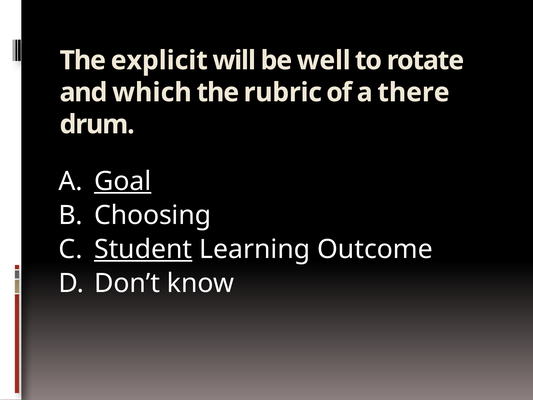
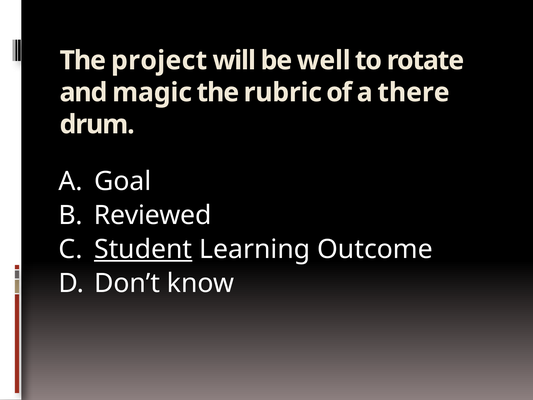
explicit: explicit -> project (159, 60)
which: which -> magic (152, 92)
Goal underline: present -> none (123, 181)
Choosing: Choosing -> Reviewed (153, 215)
